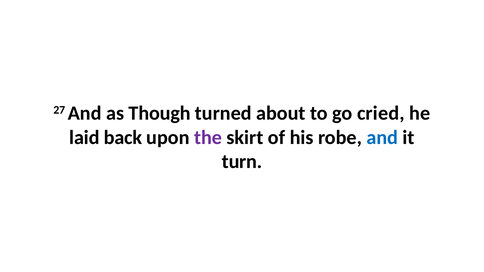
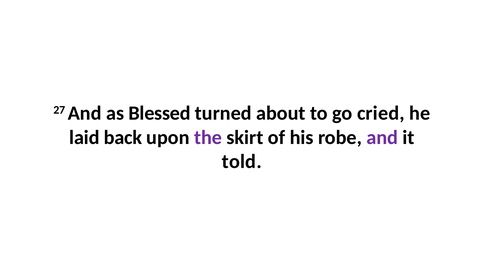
Though: Though -> Blessed (160, 113)
and colour: blue -> purple (382, 138)
turn: turn -> told (242, 162)
